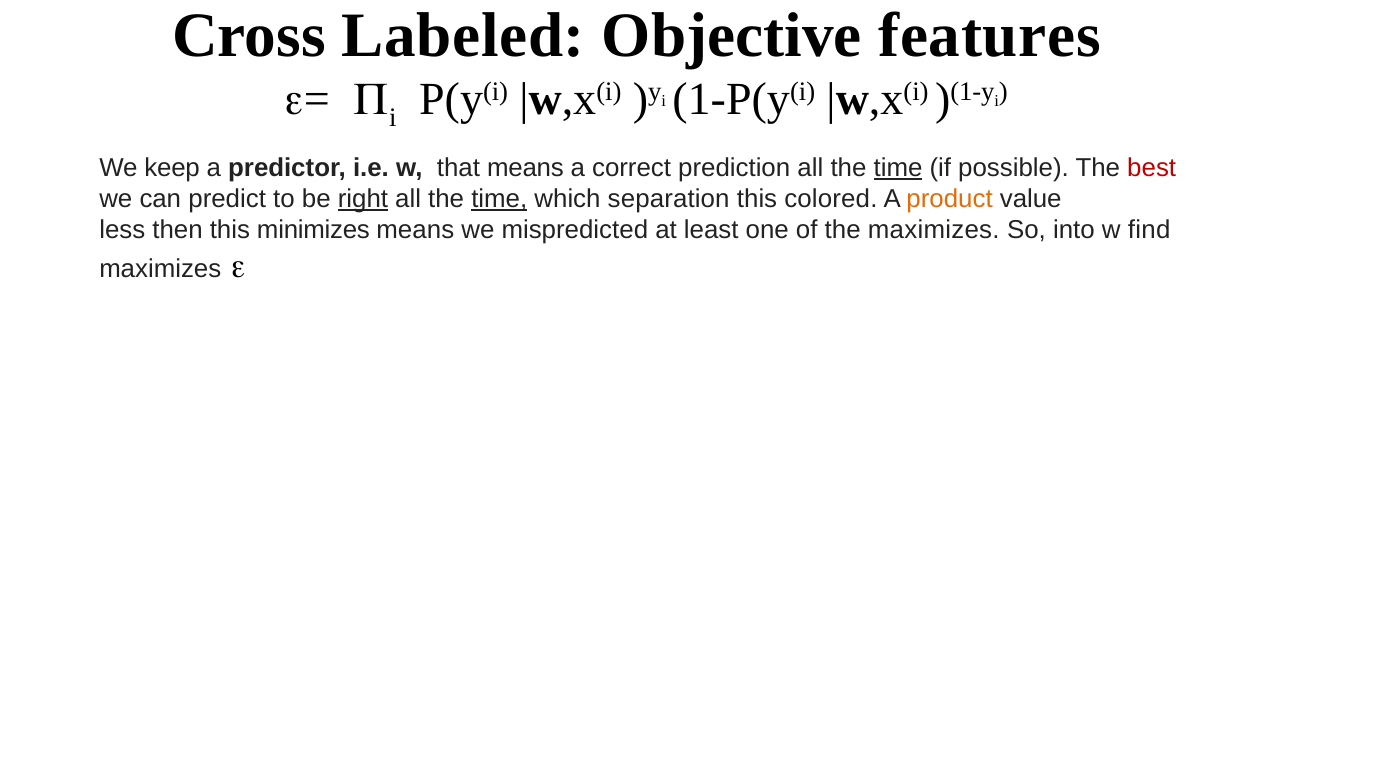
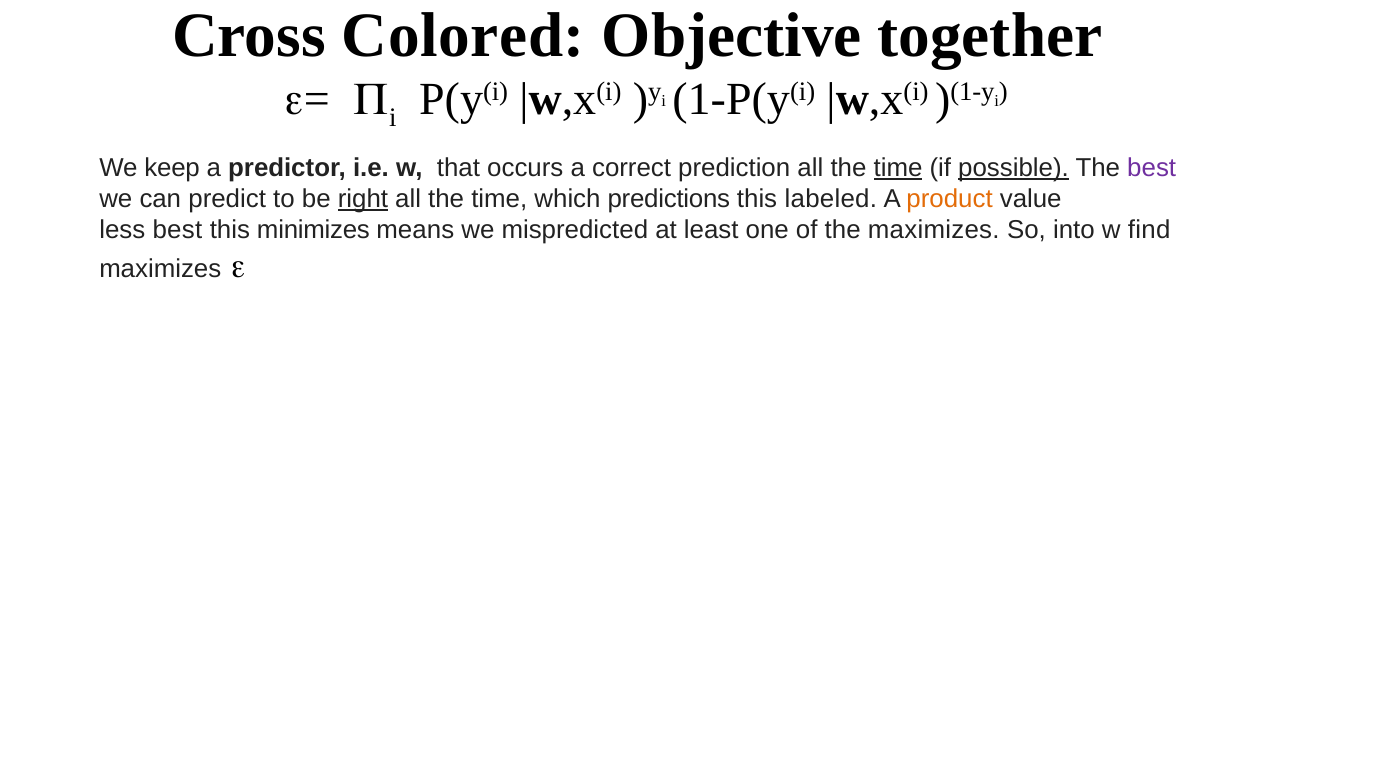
Labeled: Labeled -> Colored (463, 35)
features: features -> together (990, 35)
that means: means -> occurs (525, 168)
possible underline: none -> present (1014, 168)
best colour: red -> purple (1152, 168)
time underline: present -> none (499, 199)
separation: separation -> predictions (669, 199)
colored: colored -> labeled (831, 199)
less then: then -> best (177, 230)
